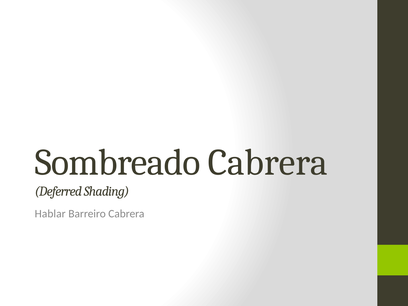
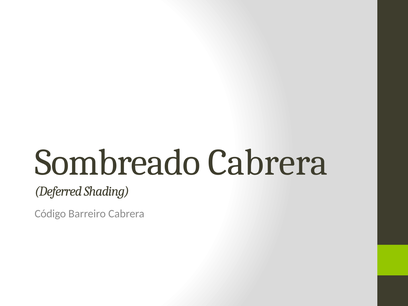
Hablar: Hablar -> Código (50, 214)
